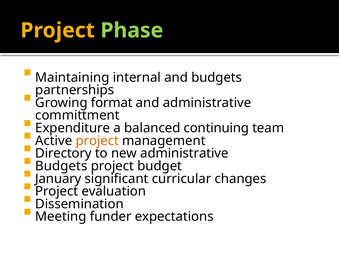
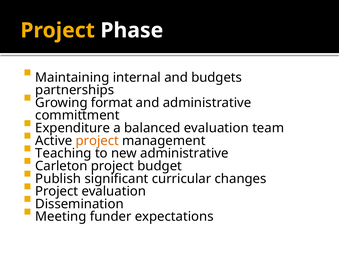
Phase colour: light green -> white (132, 30)
balanced continuing: continuing -> evaluation (216, 128)
Directory: Directory -> Teaching (63, 154)
Budgets: Budgets -> Carleton (61, 166)
January: January -> Publish (58, 179)
